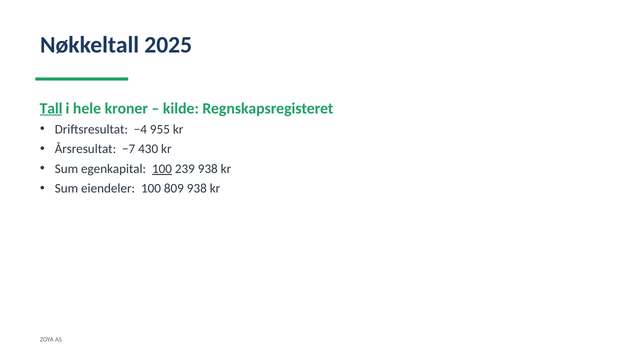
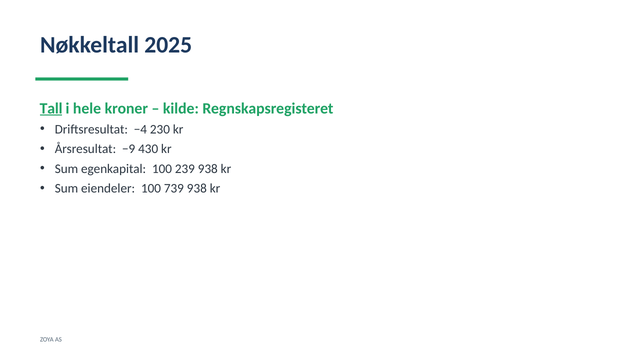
955: 955 -> 230 (160, 129)
−7: −7 -> −9 (129, 149)
100 underline: present -> none (162, 169)
809: 809 -> 739 (174, 188)
